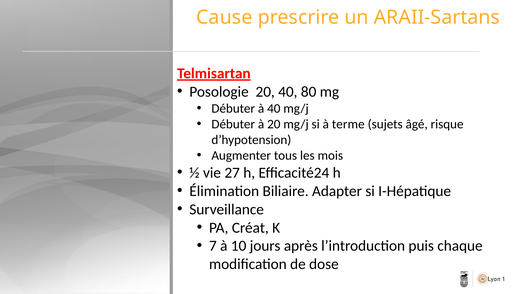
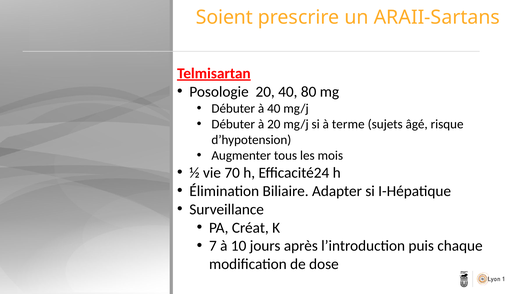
Cause: Cause -> Soient (224, 17)
27: 27 -> 70 (232, 173)
